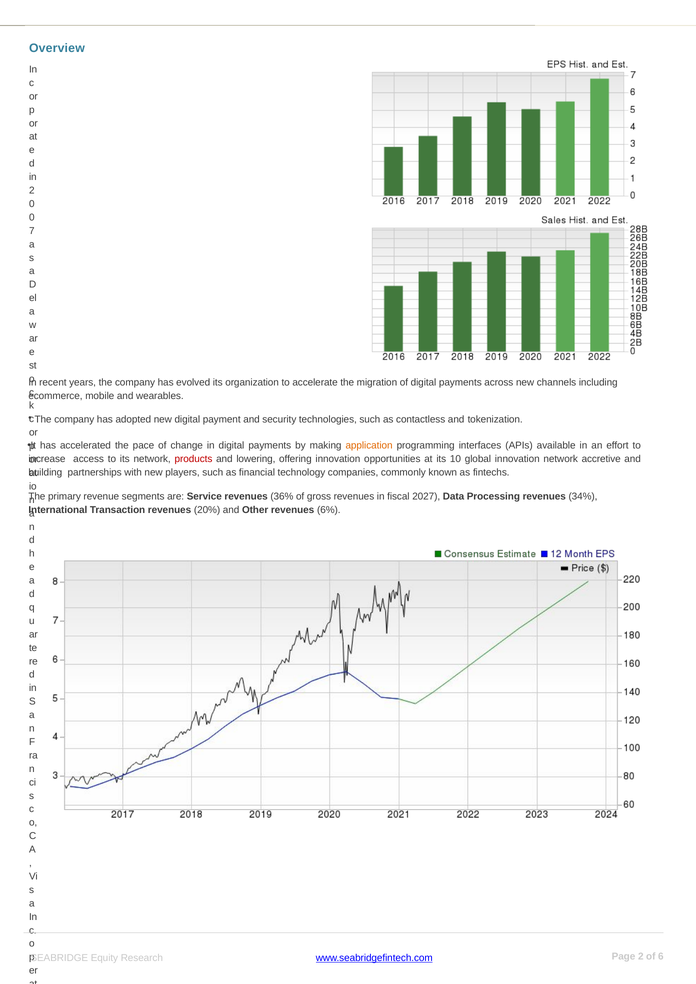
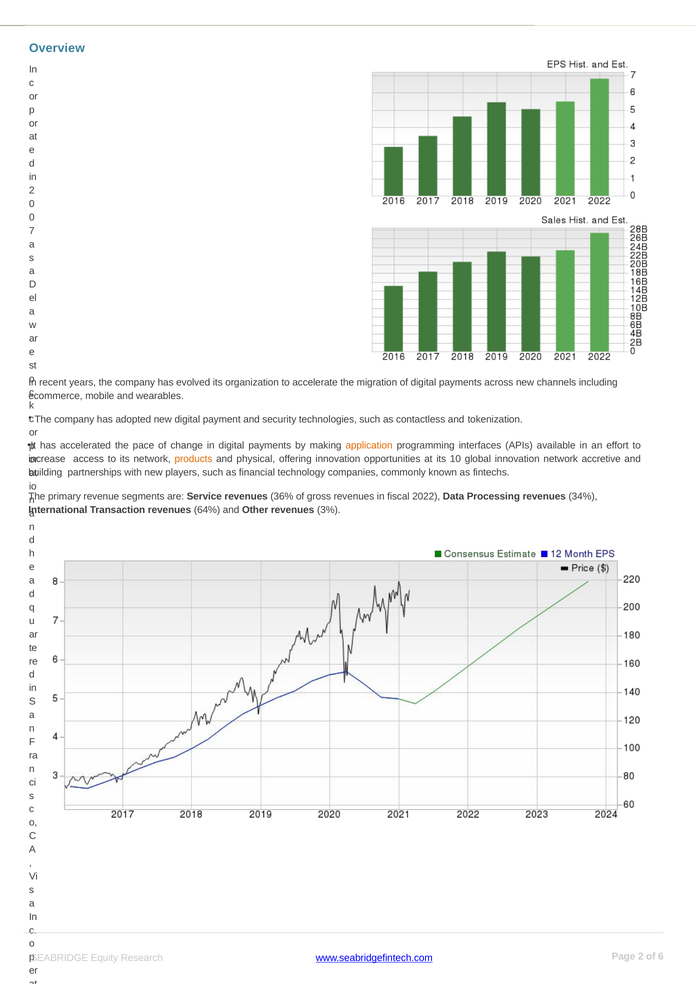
products colour: red -> orange (194, 460)
lowering: lowering -> physical (256, 460)
2027: 2027 -> 2022 (426, 497)
20%: 20% -> 64% (207, 511)
6%: 6% -> 3% (329, 511)
